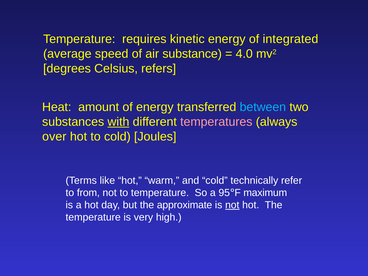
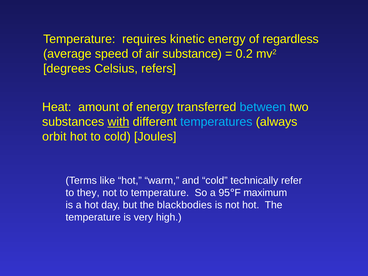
integrated: integrated -> regardless (291, 39)
4.0: 4.0 -> 0.2 (244, 54)
temperatures colour: pink -> light blue (216, 122)
over: over -> orbit (54, 137)
from: from -> they (88, 193)
approximate: approximate -> blackbodies (184, 205)
not underline: present -> none (232, 205)
